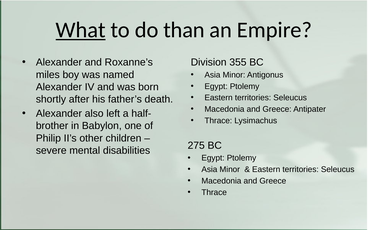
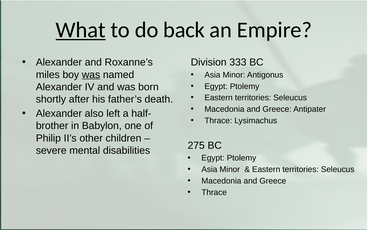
than: than -> back (184, 30)
355: 355 -> 333 (238, 62)
was underline: none -> present (91, 75)
